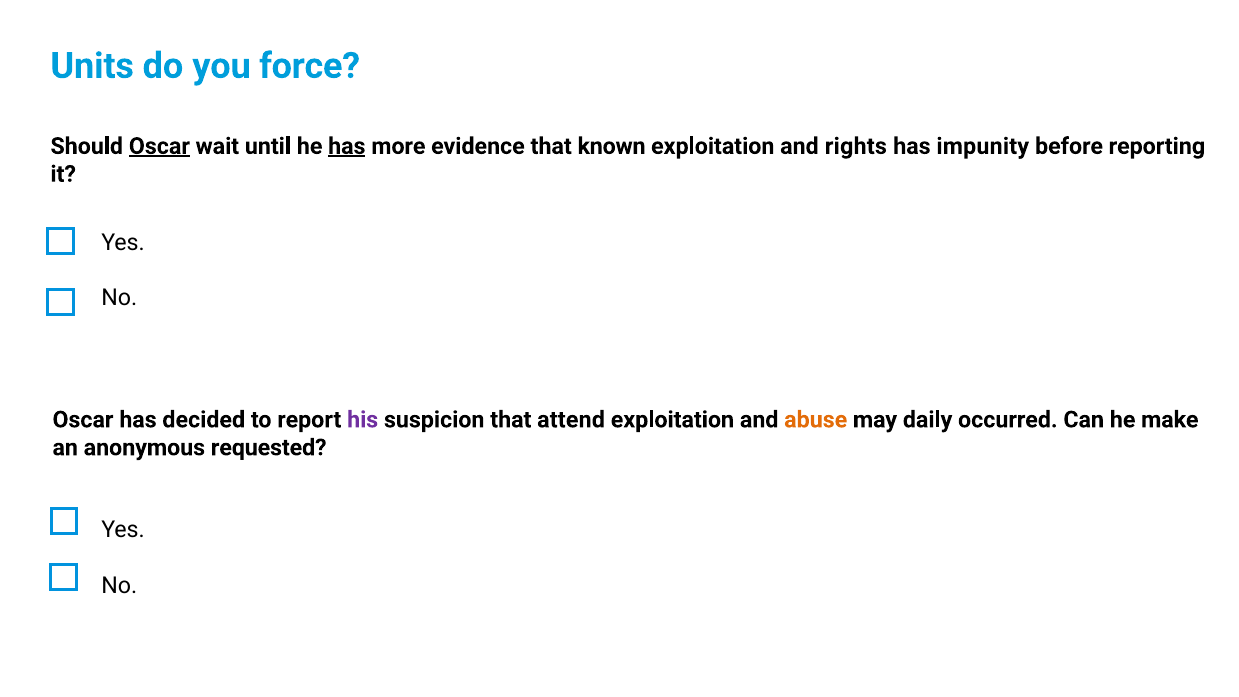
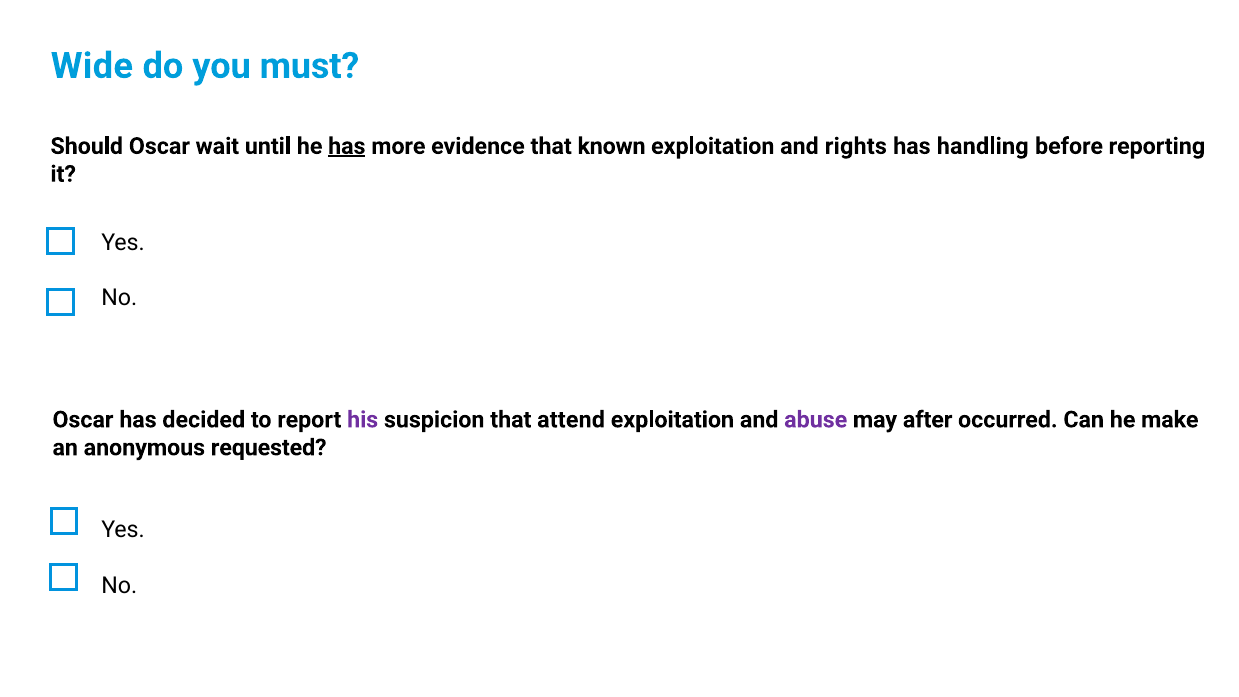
Units: Units -> Wide (92, 66)
force: force -> must (309, 66)
Oscar underline: present -> none (159, 146)
impunity: impunity -> handling (983, 146)
abuse colour: orange -> purple (816, 420)
daily: daily -> after (928, 420)
